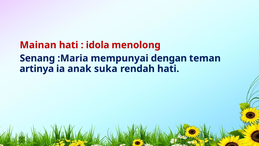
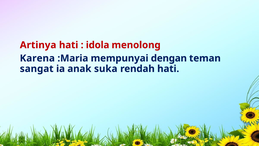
Mainan: Mainan -> Artinya (38, 45)
Senang: Senang -> Karena (37, 58)
artinya: artinya -> sangat (37, 69)
